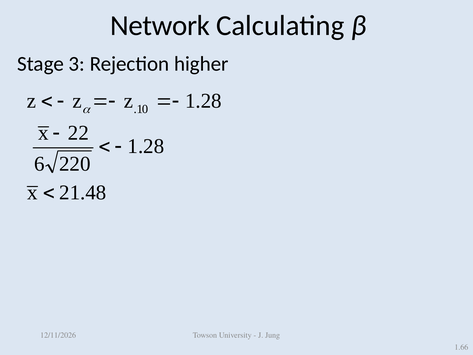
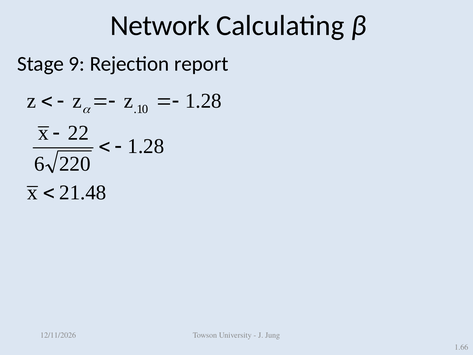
3: 3 -> 9 (77, 64)
higher: higher -> report (201, 64)
